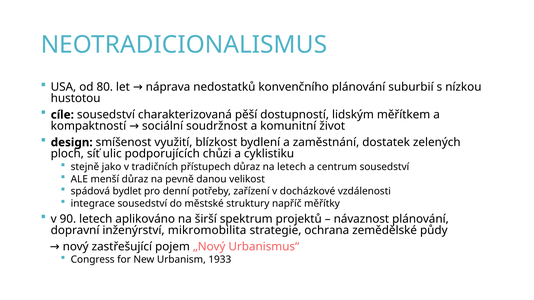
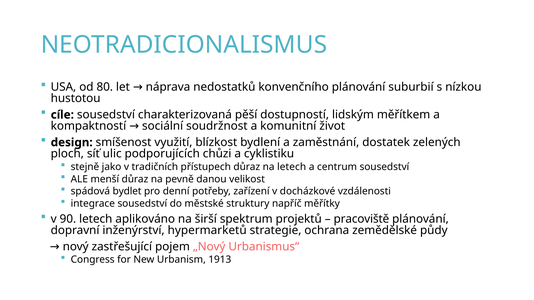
návaznost: návaznost -> pracoviště (361, 219)
mikromobilita: mikromobilita -> hypermarketů (207, 231)
1933: 1933 -> 1913 (220, 260)
